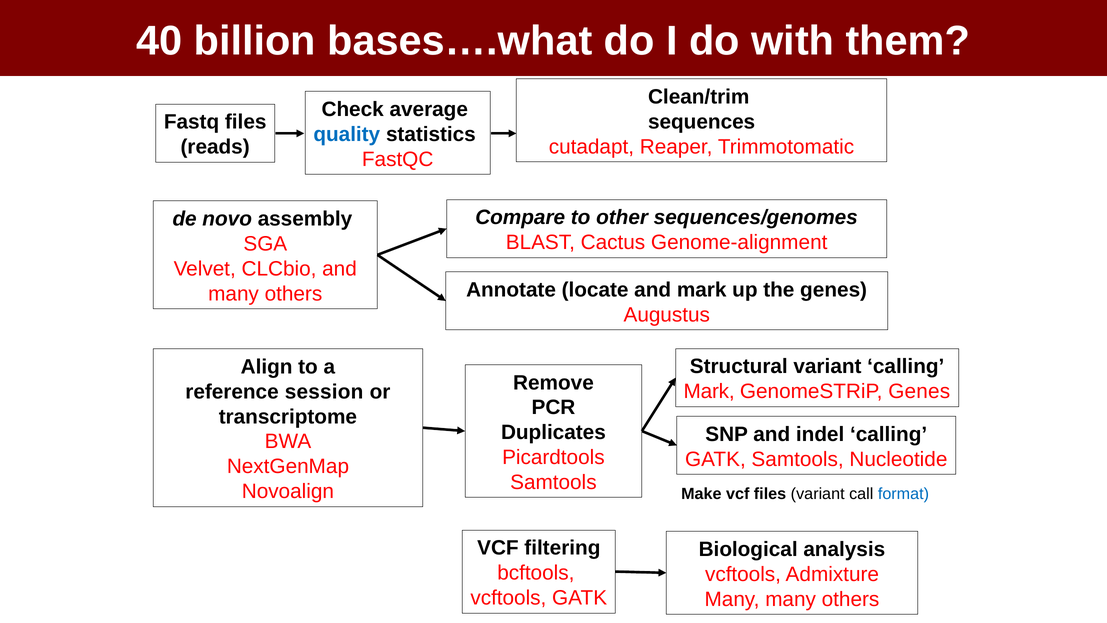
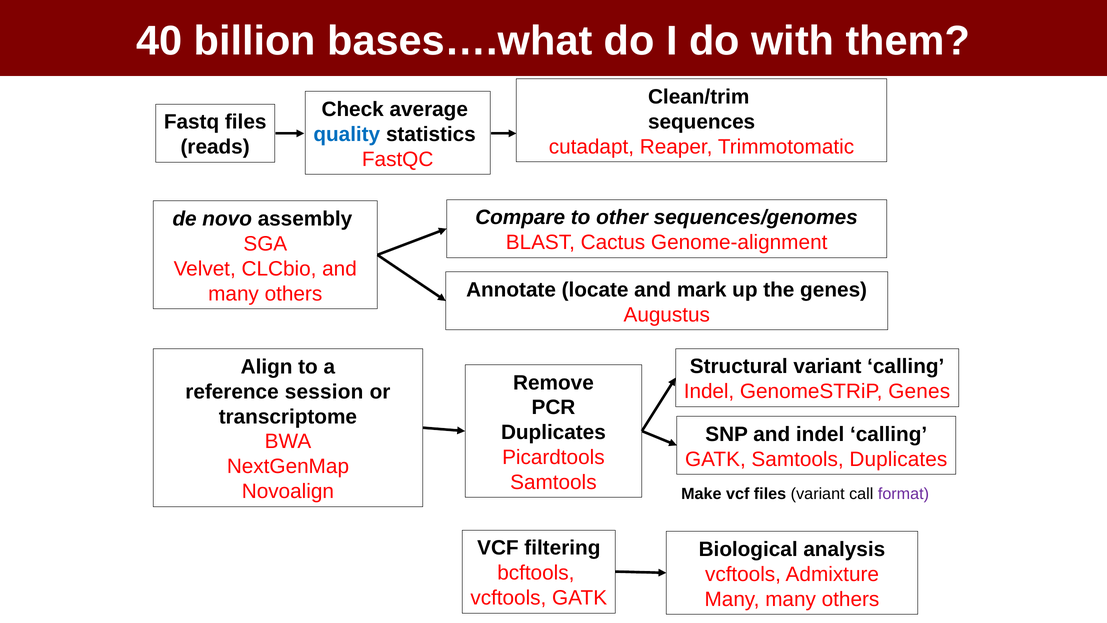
Mark: Mark -> Indel (709, 391)
Samtools Nucleotide: Nucleotide -> Duplicates (898, 459)
format colour: blue -> purple (903, 494)
